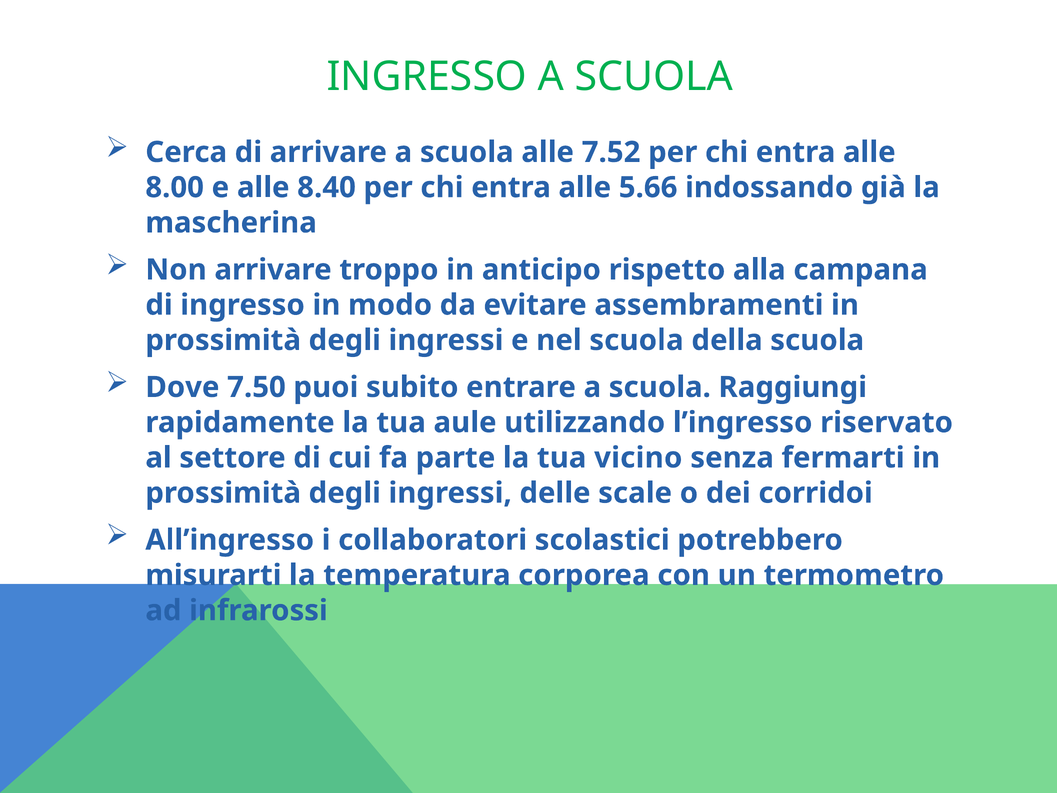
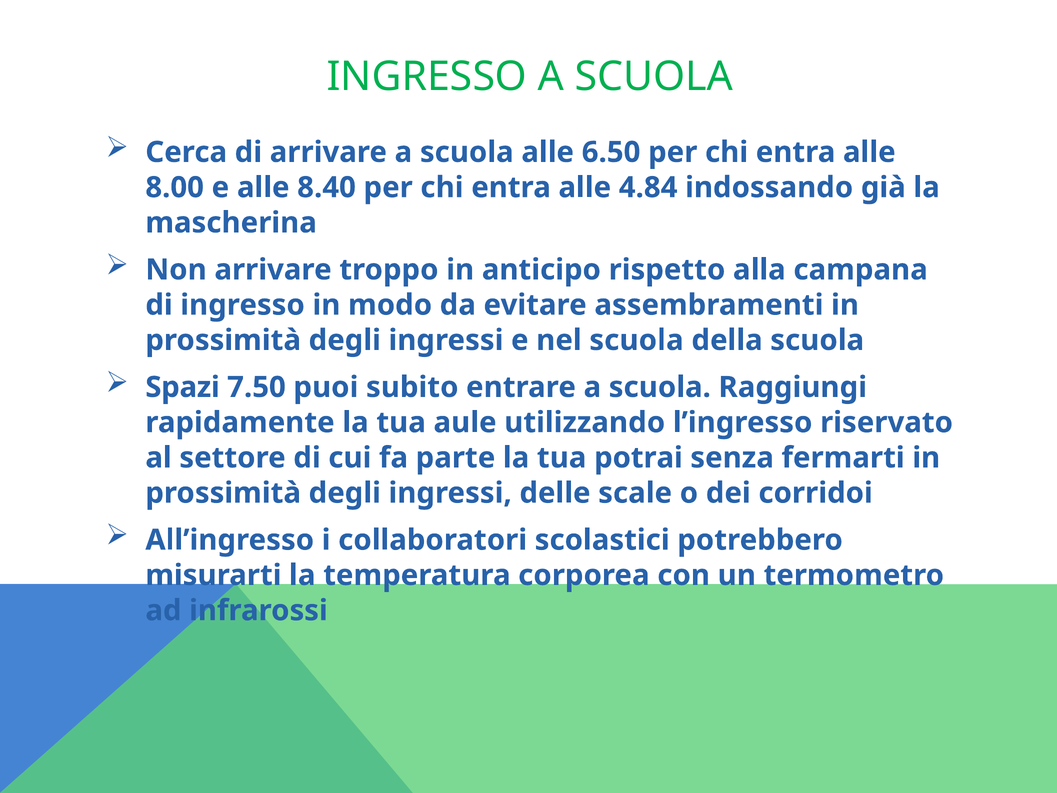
7.52: 7.52 -> 6.50 (611, 152)
5.66: 5.66 -> 4.84 (648, 187)
Dove: Dove -> Spazi (183, 387)
vicino: vicino -> potrai (638, 458)
